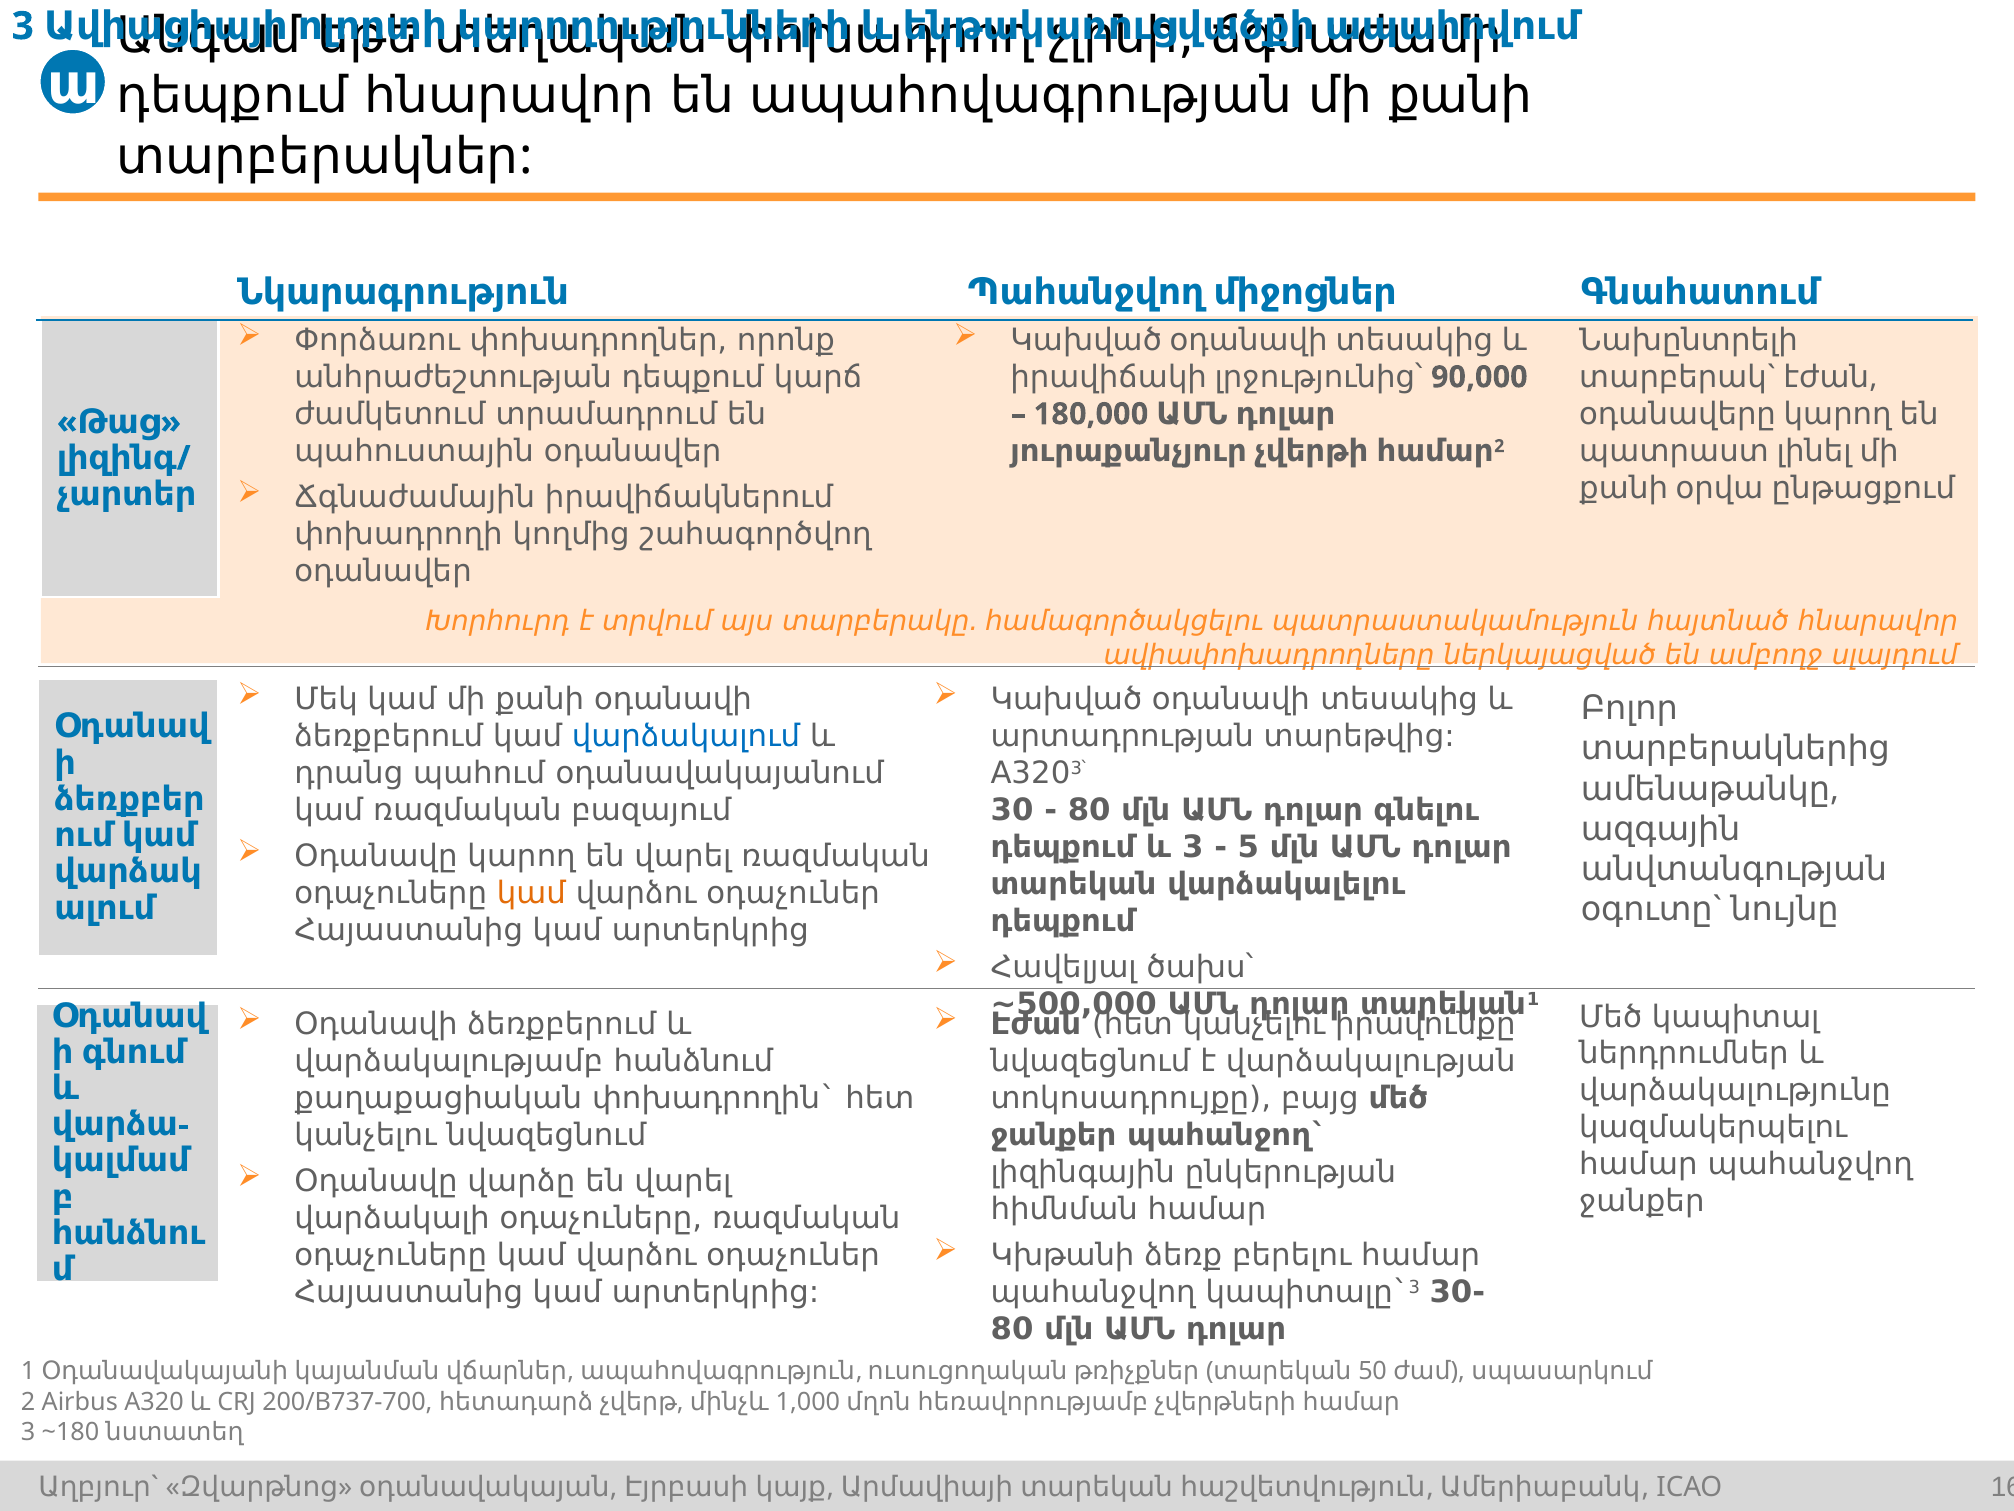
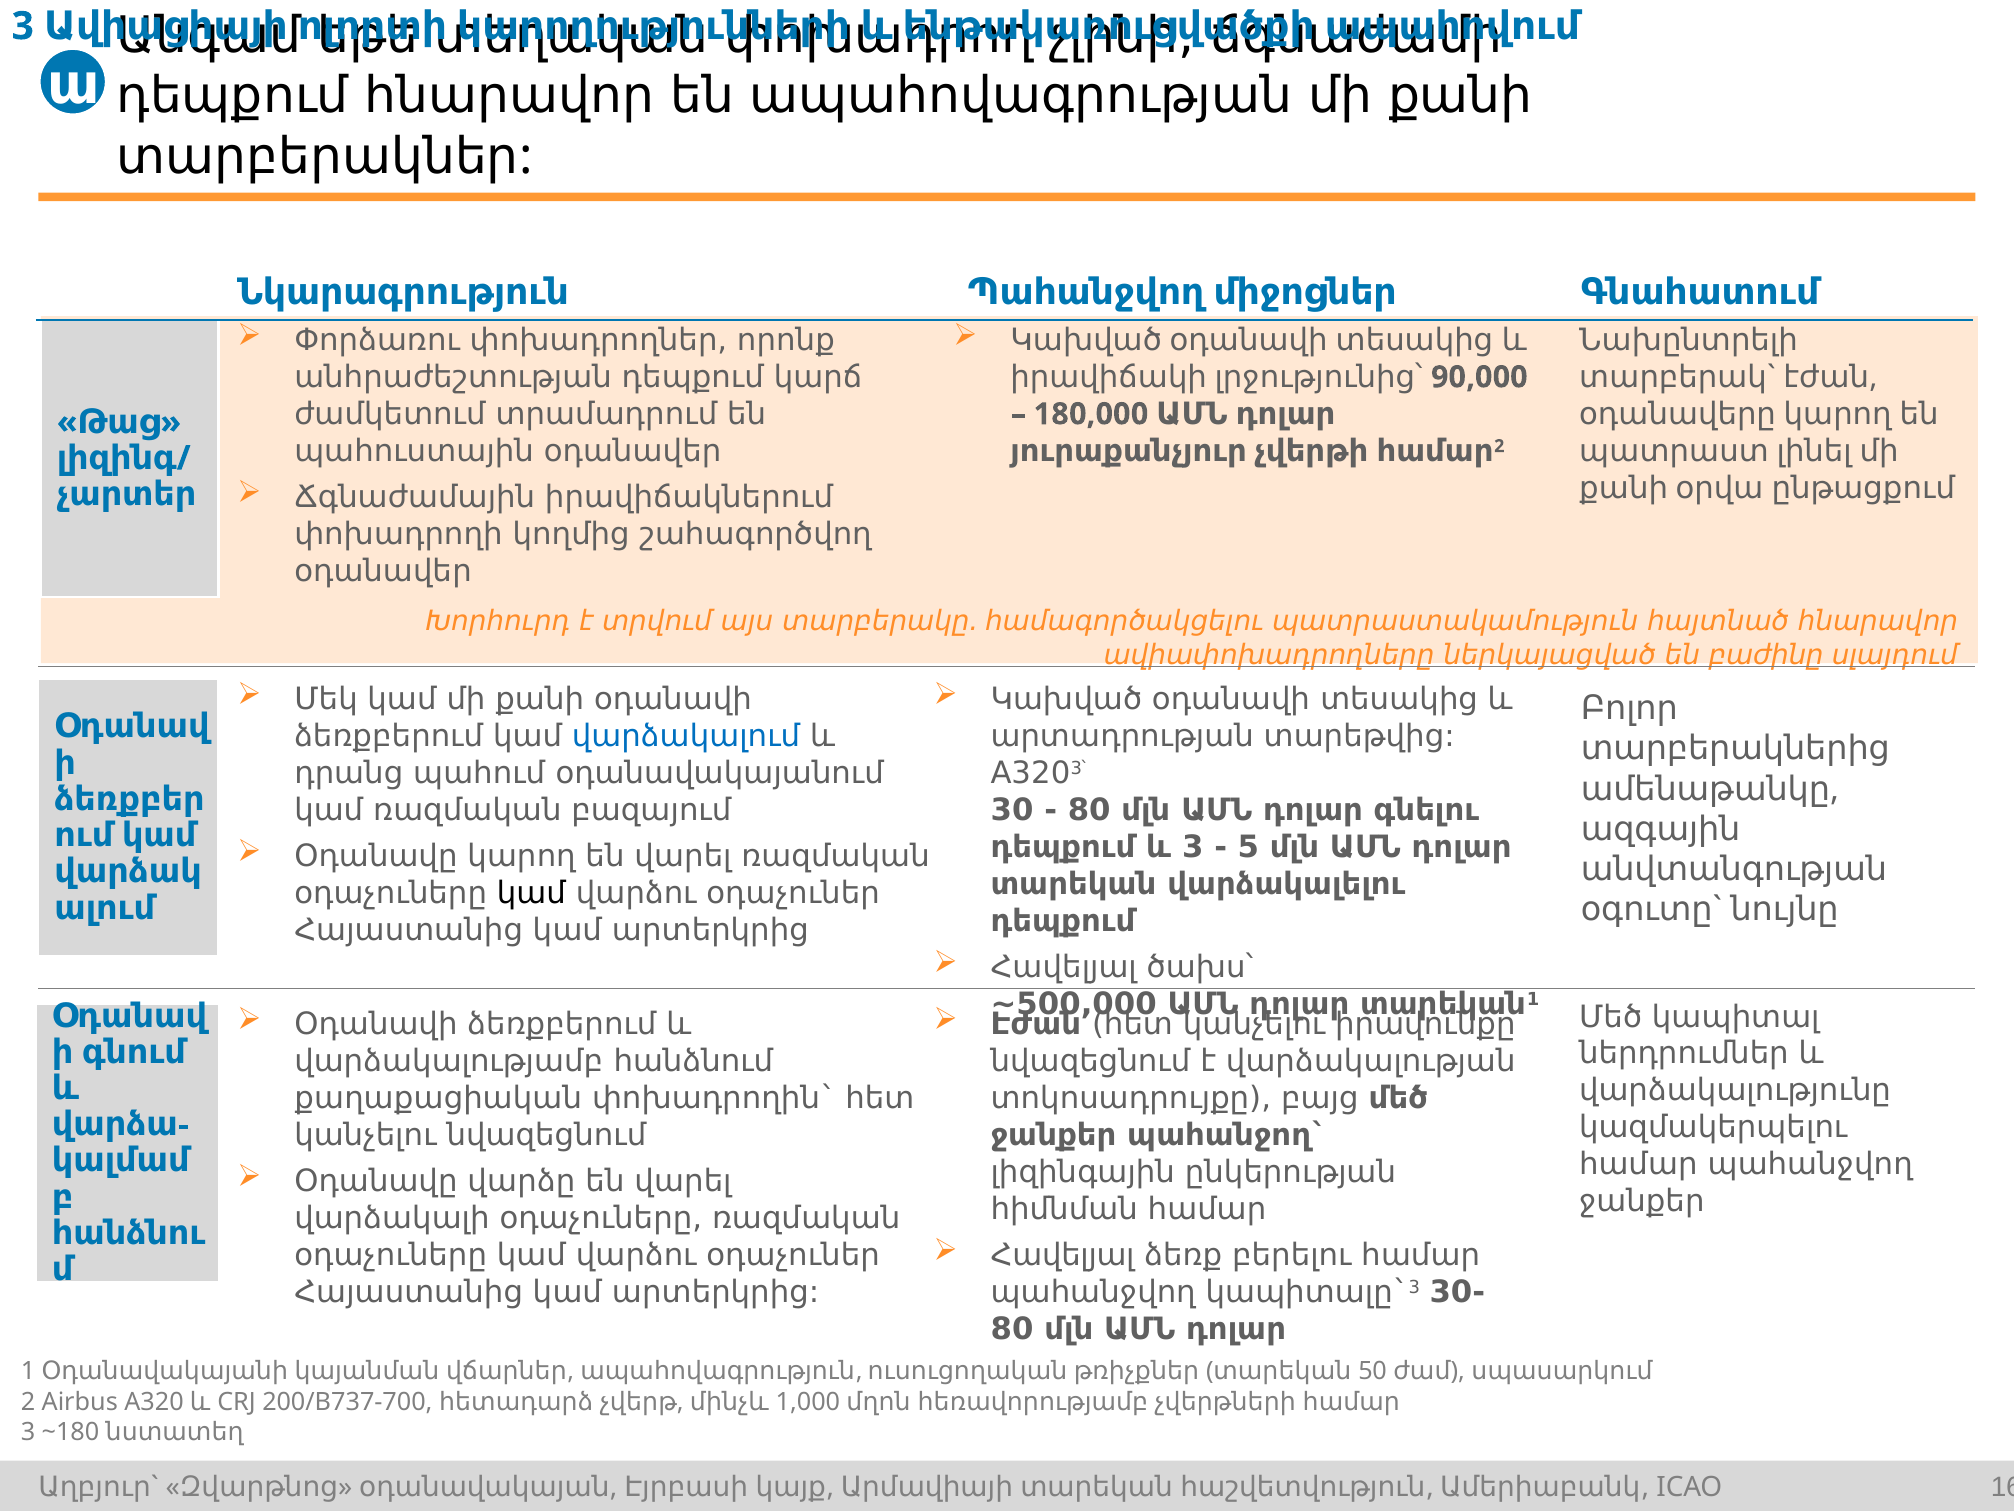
ամբողջ: ամբողջ -> բաժինը (1766, 655)
կամ colour: orange -> black (531, 893)
Կխթանի: Կխթանի -> Հավելյալ (1063, 1255)
